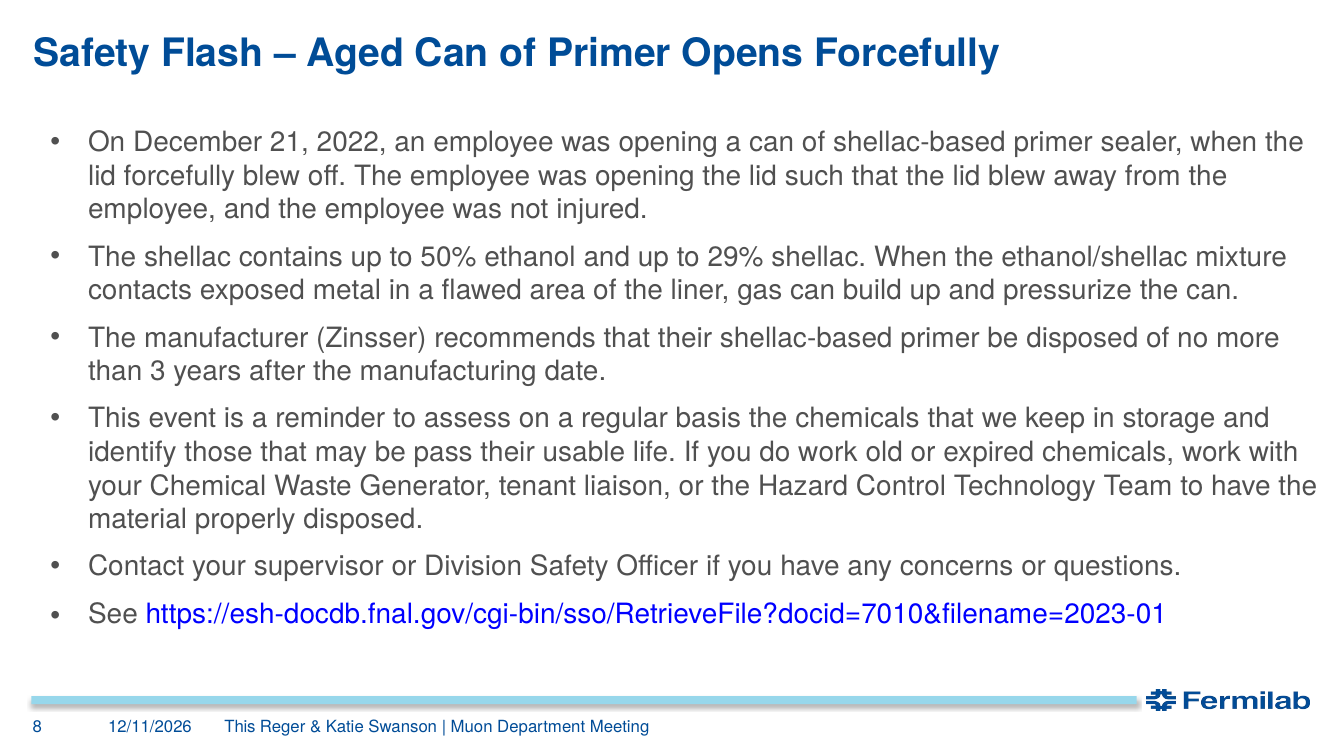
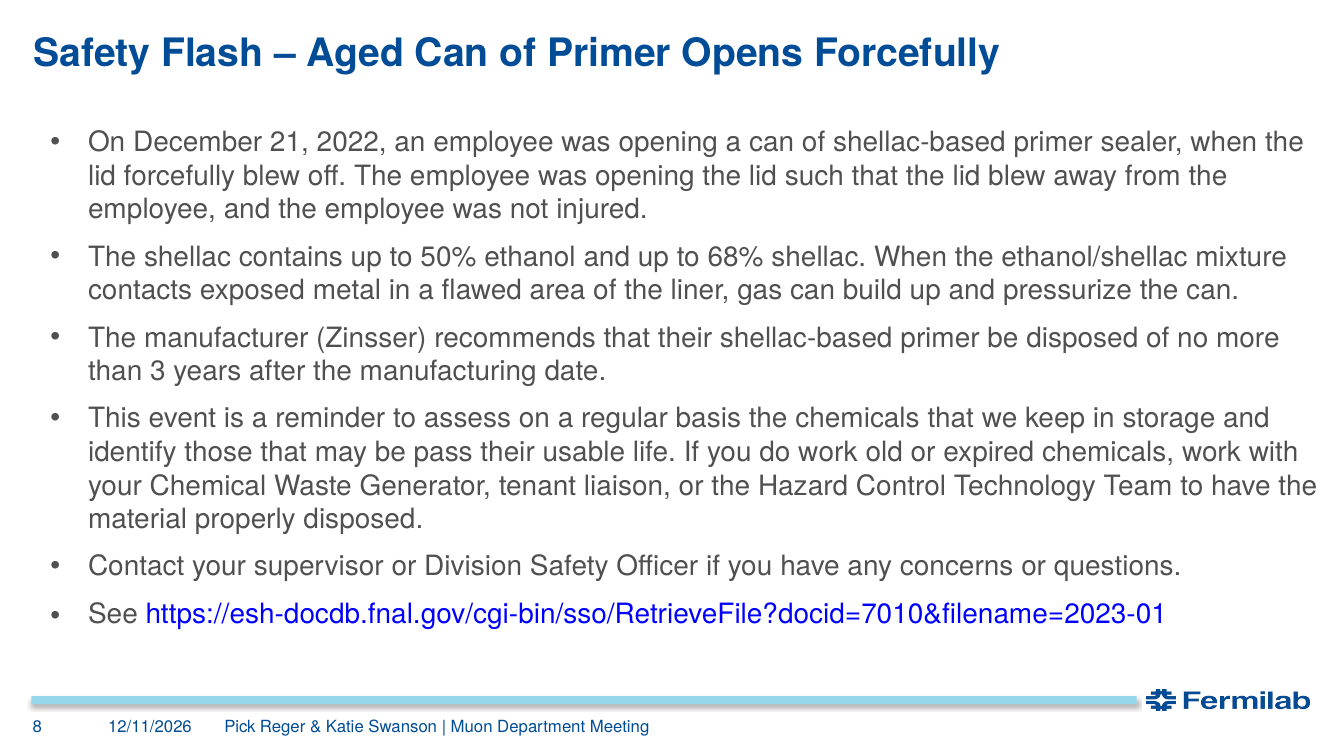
29%: 29% -> 68% (736, 257)
This: This -> Pick (240, 727)
